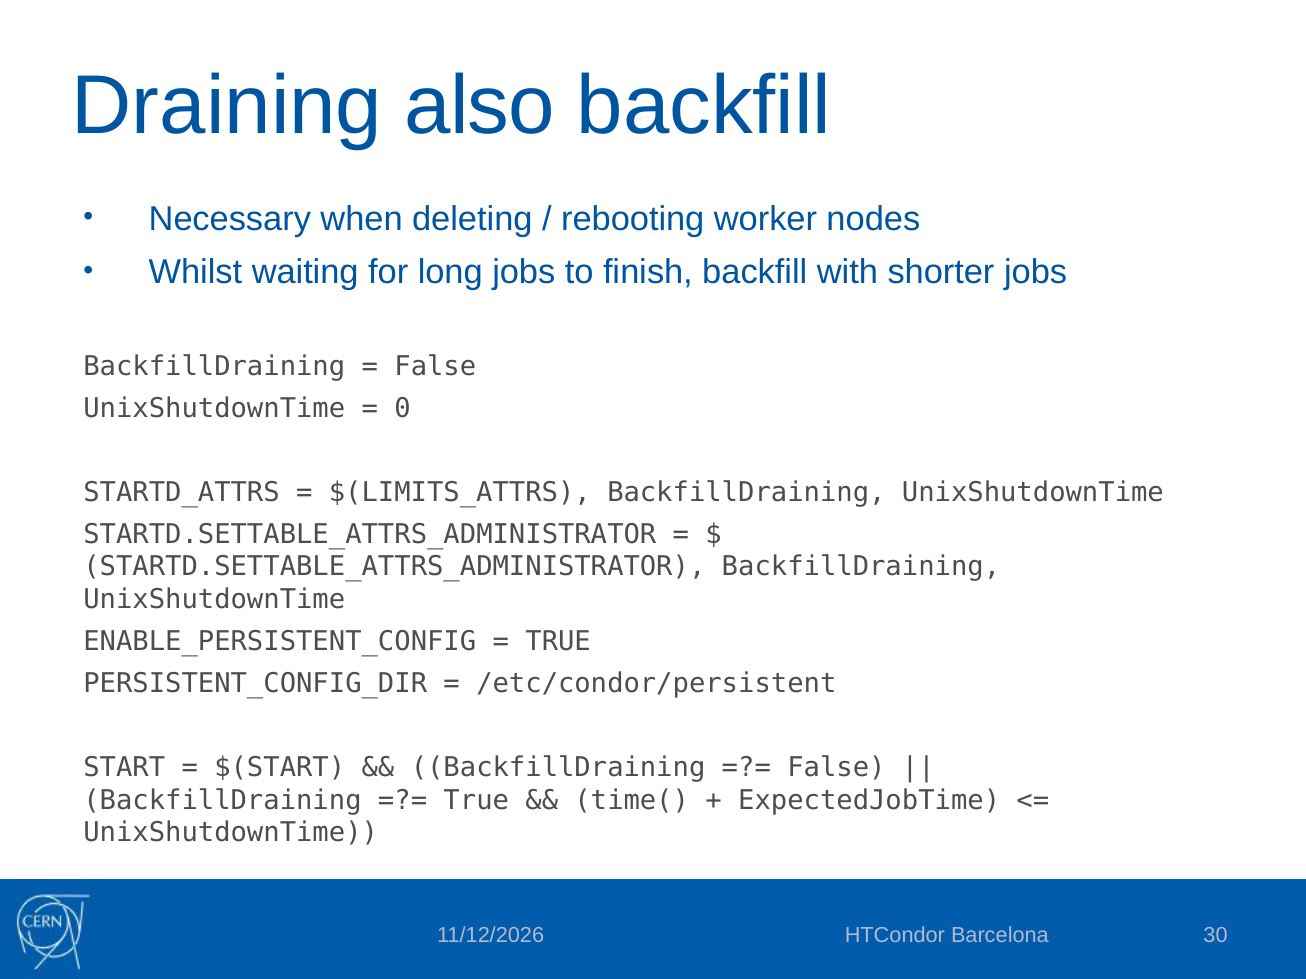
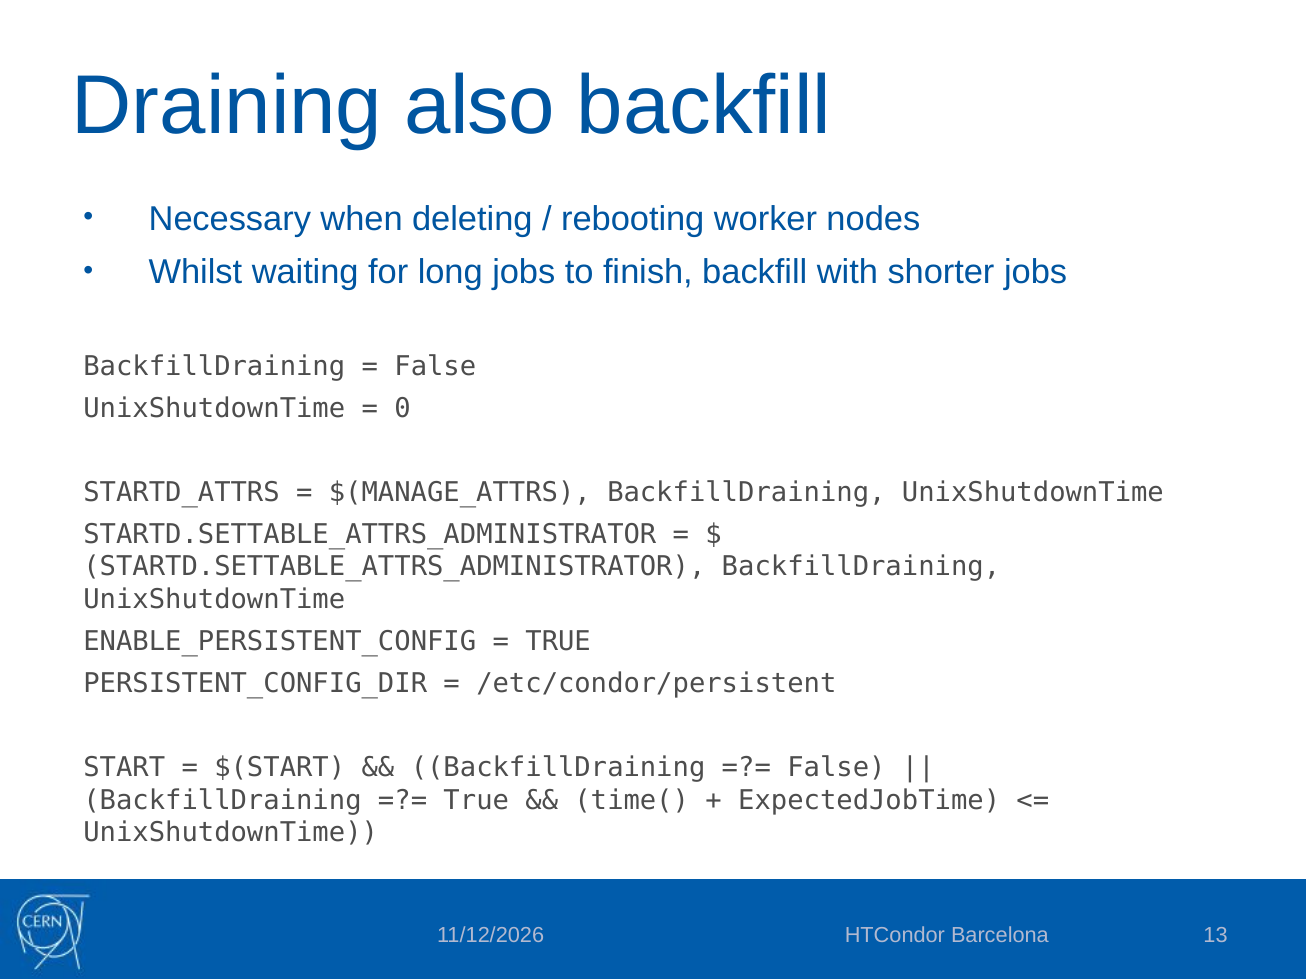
$(LIMITS_ATTRS: $(LIMITS_ATTRS -> $(MANAGE_ATTRS (460, 492)
30: 30 -> 13 (1216, 935)
